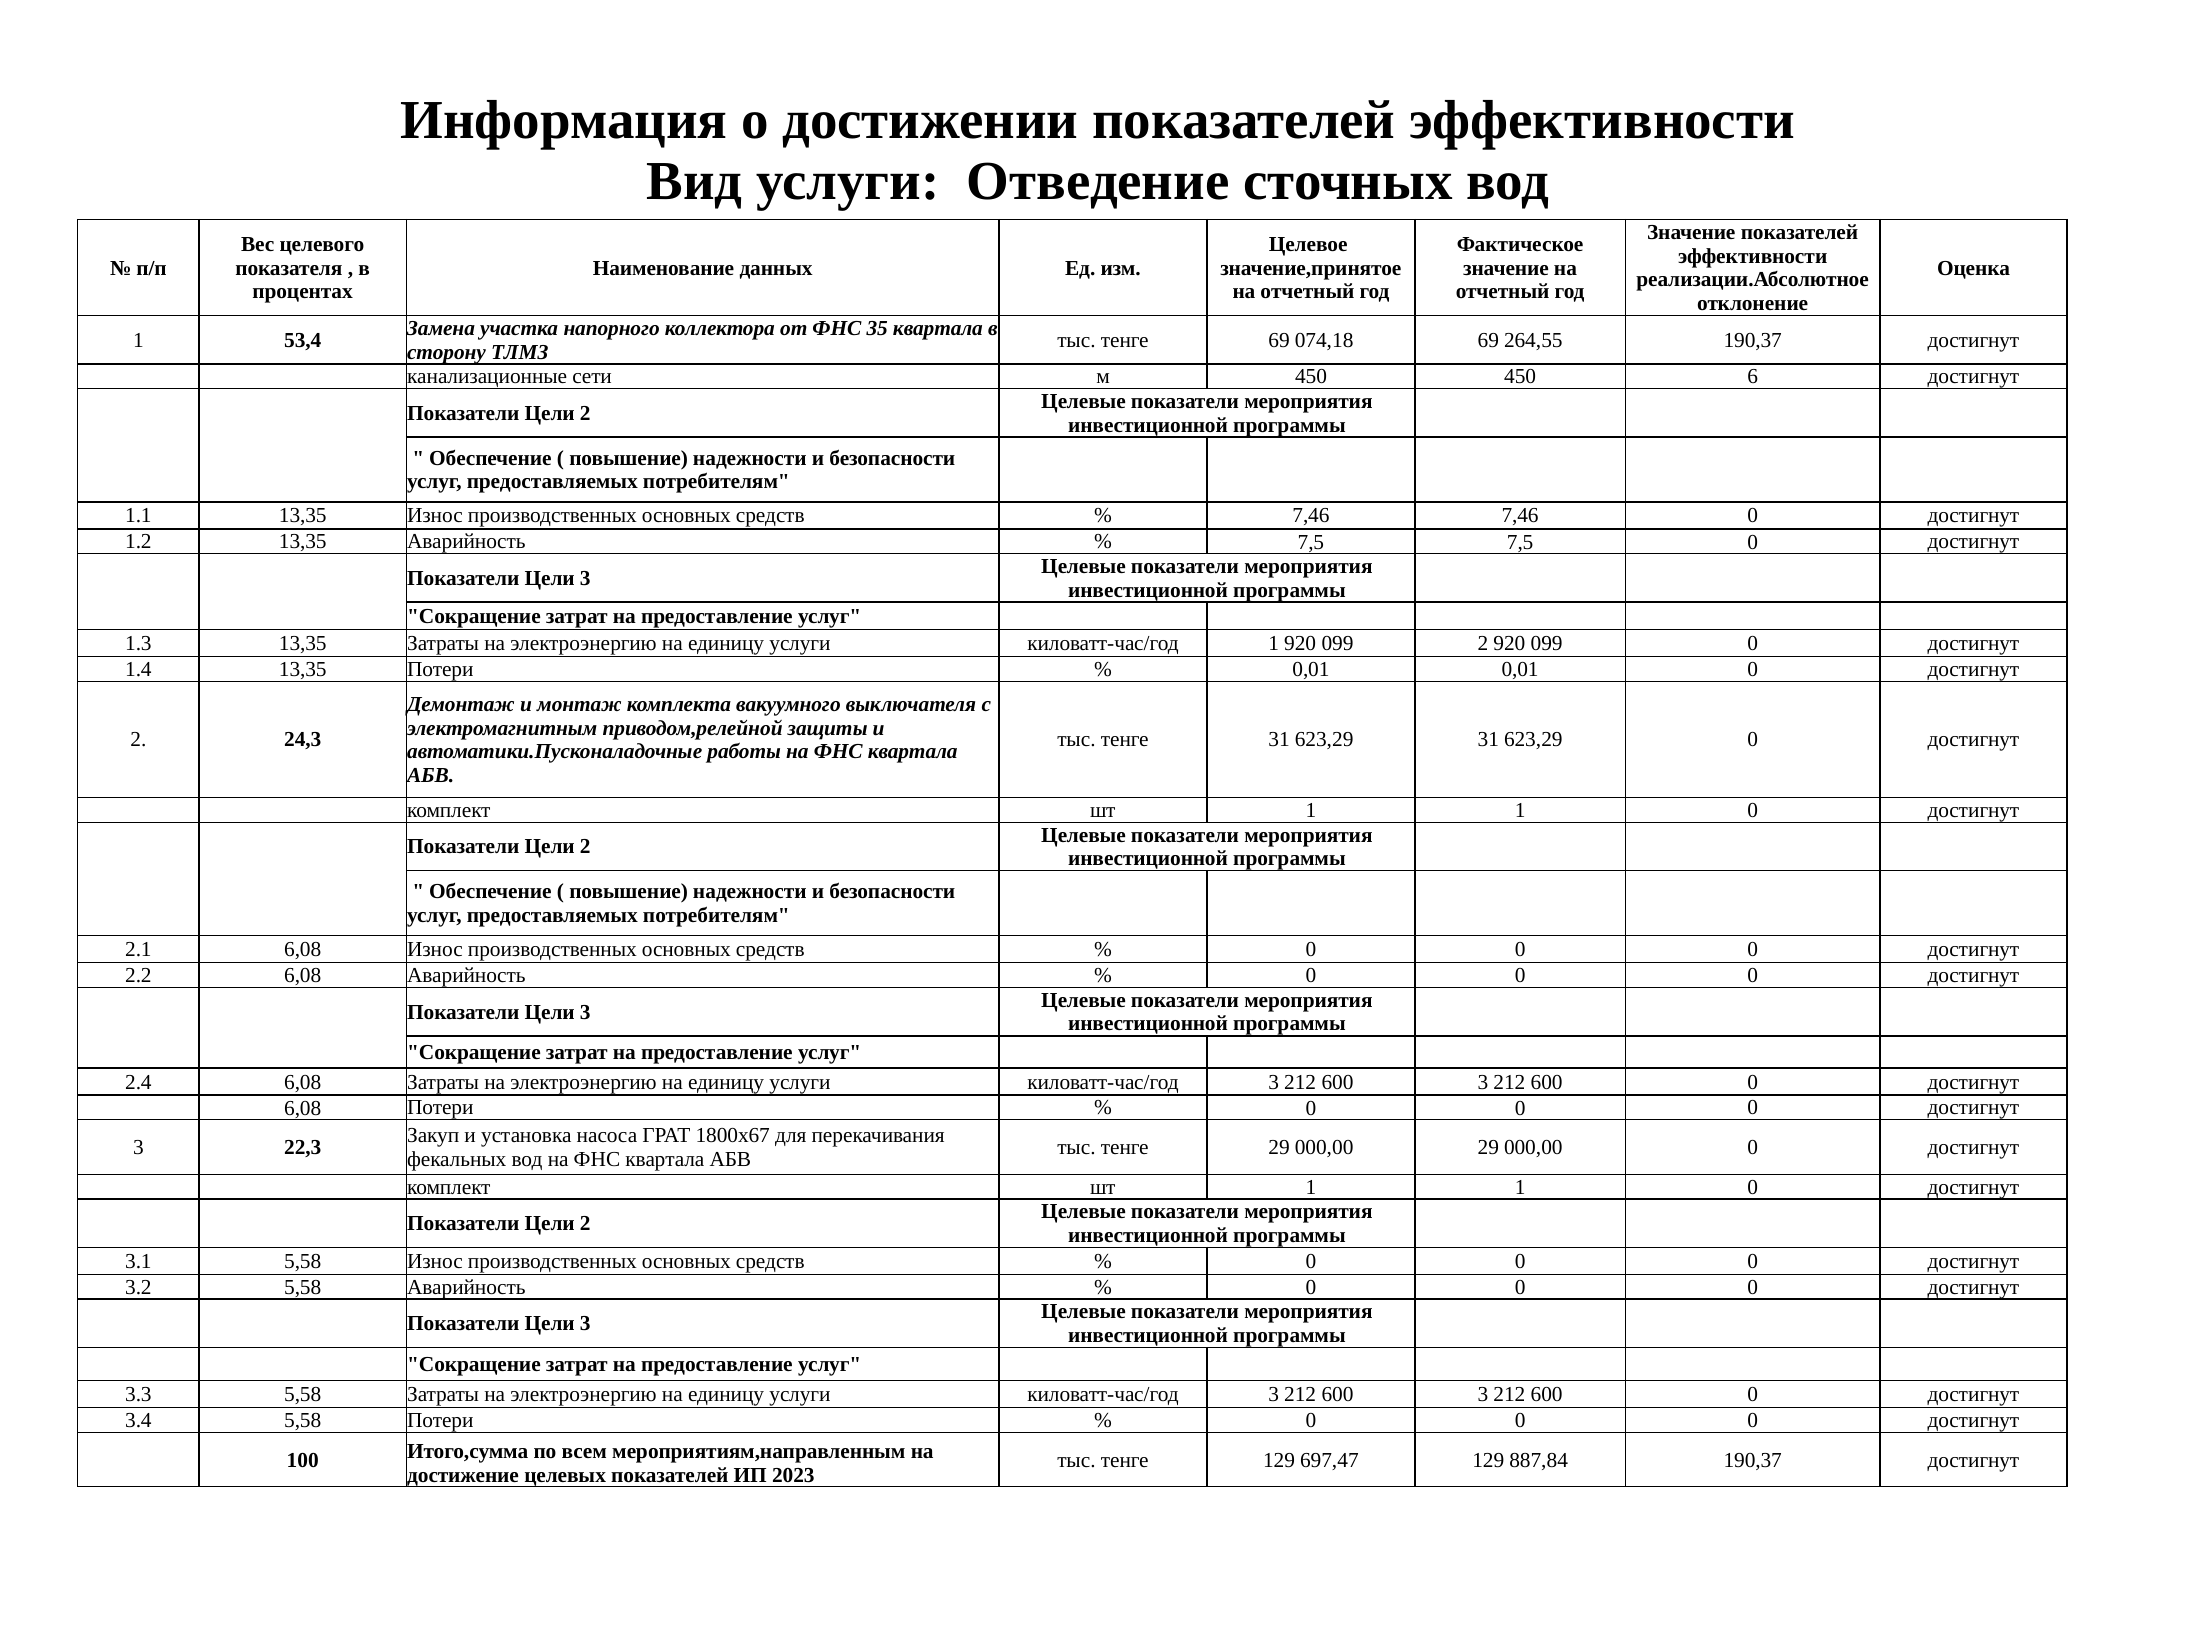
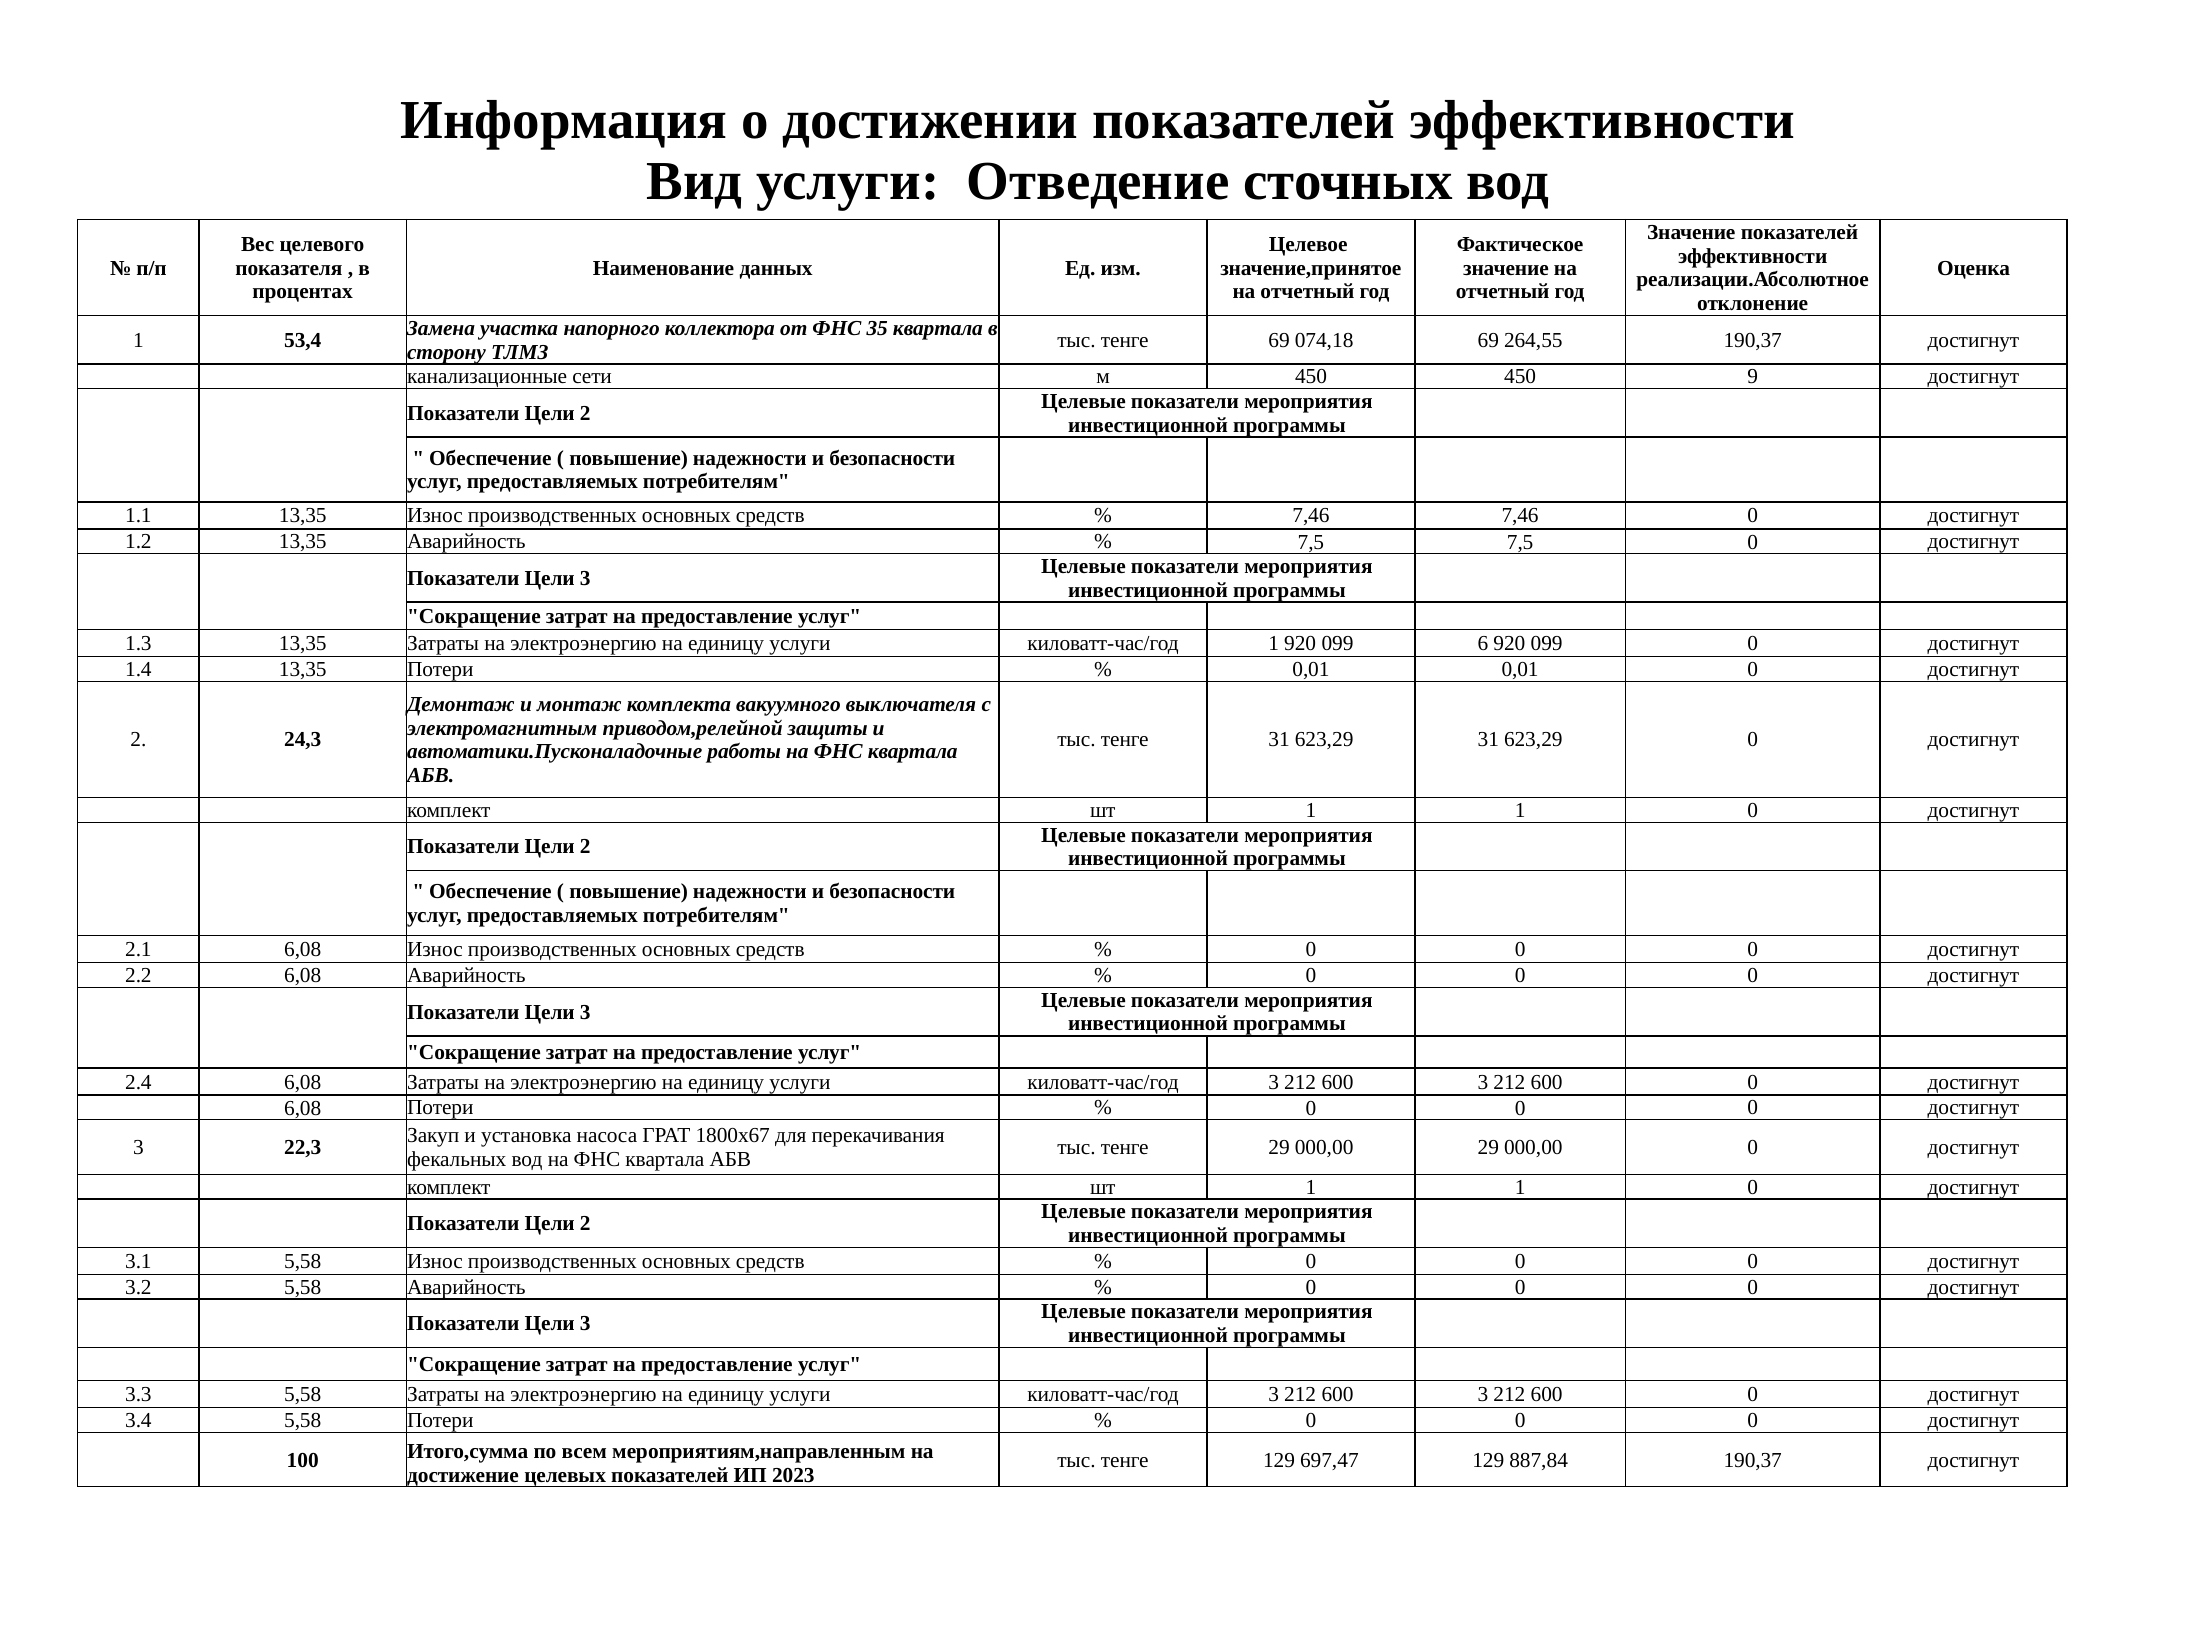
6: 6 -> 9 (1753, 377)
099 2: 2 -> 6 (1483, 644)
